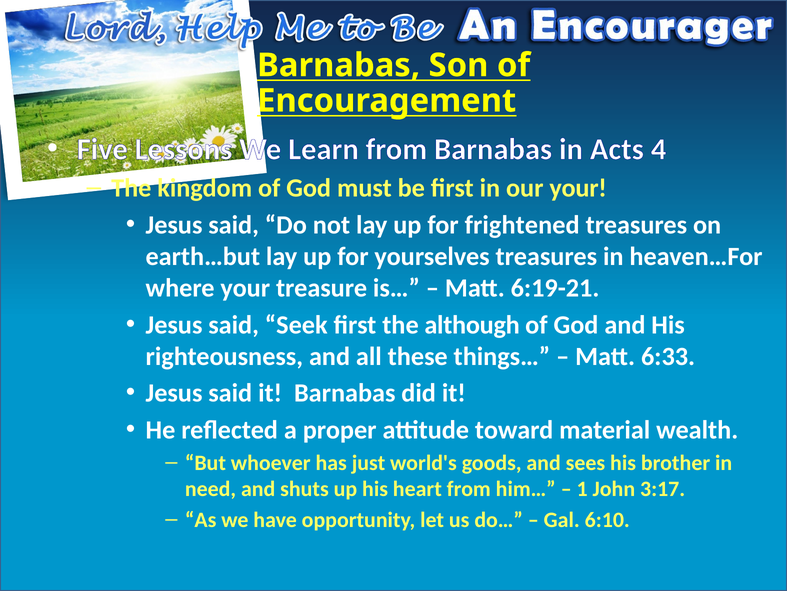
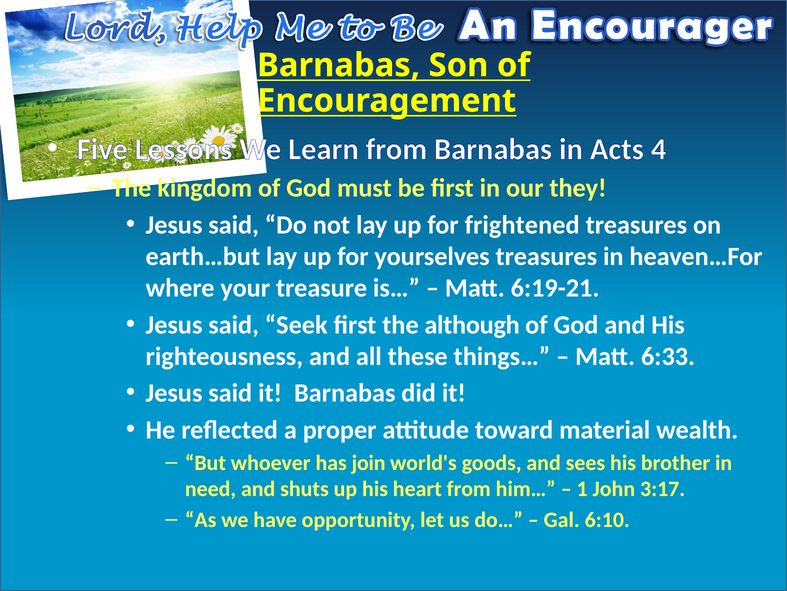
our your: your -> they (578, 188)
just: just -> join (369, 462)
